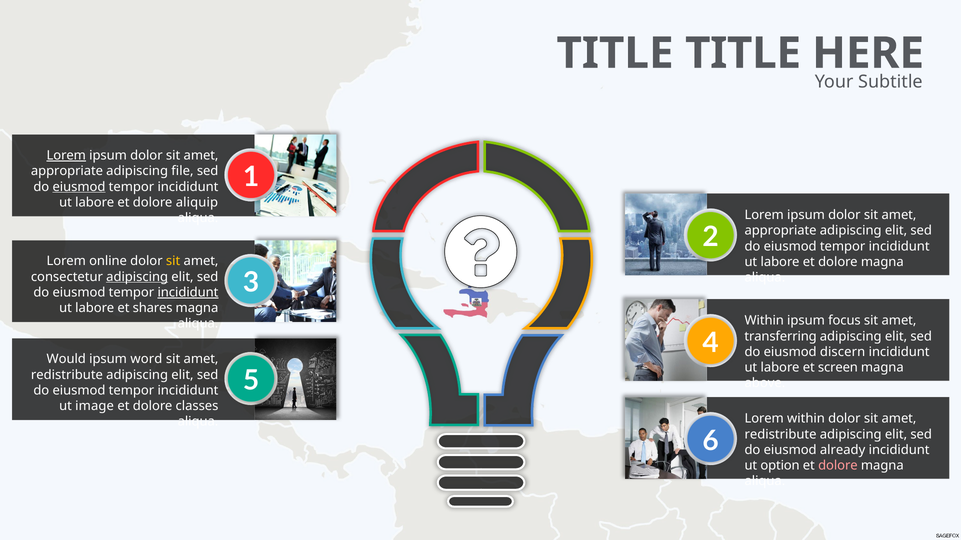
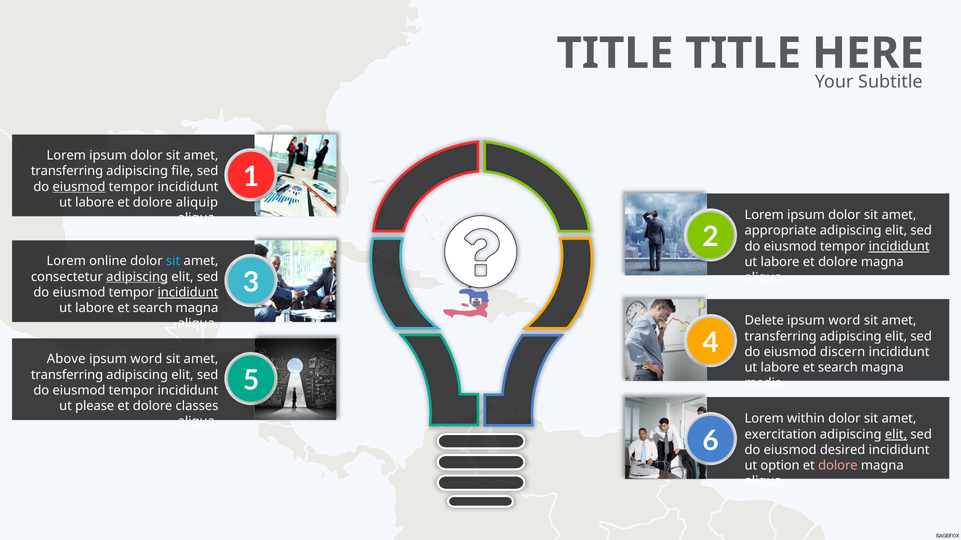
Lorem underline: present -> none (66, 156)
appropriate: appropriate -> transferring (67, 171)
incididunt underline: none -> present (899, 247)
sit colour: yellow -> light blue (173, 261)
shares: shares -> search (153, 308)
Within: Within -> Delete (764, 321)
focus: focus -> word (844, 321)
Would: Would -> Above (66, 360)
screen: screen -> search (838, 368)
redistribute: redistribute -> transferring (67, 375)
above: above -> media (765, 384)
image: image -> please (95, 406)
redistribute: redistribute -> exercitation (781, 435)
elit underline: none -> present (896, 435)
already: already -> desired (843, 450)
